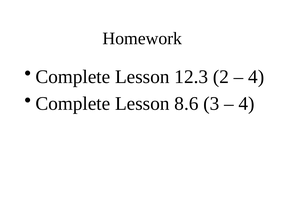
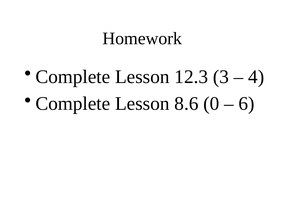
2: 2 -> 3 (221, 77)
3: 3 -> 0 (211, 104)
4: 4 -> 6 (247, 104)
